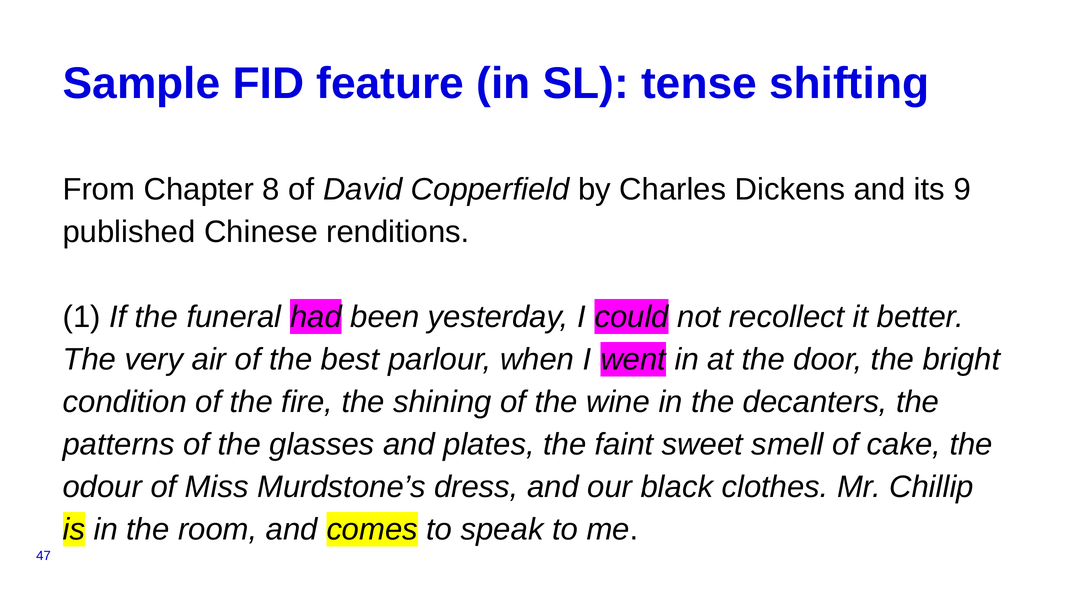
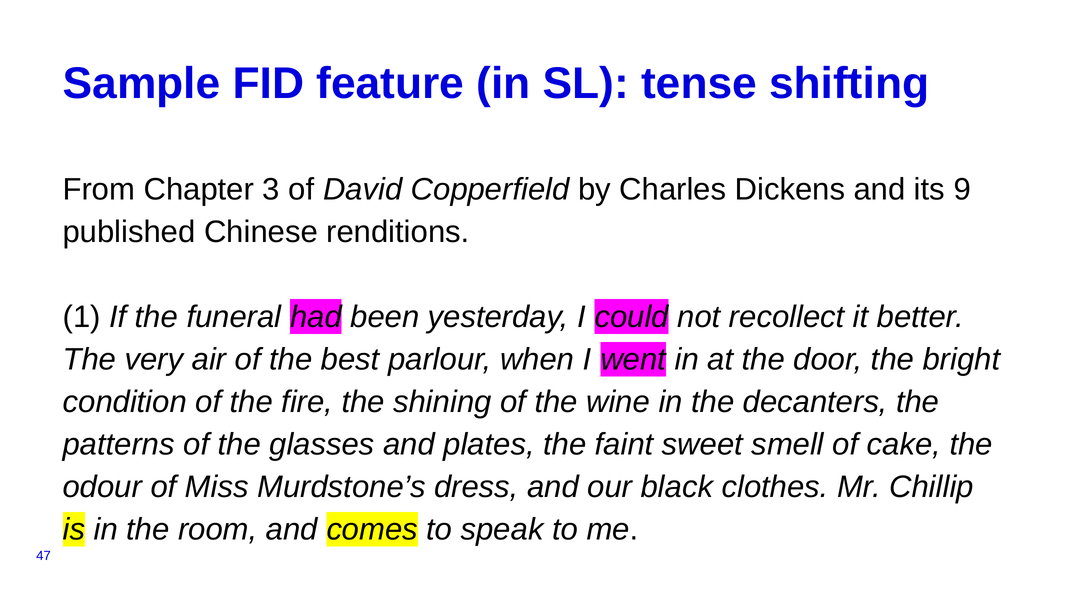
8: 8 -> 3 (271, 190)
